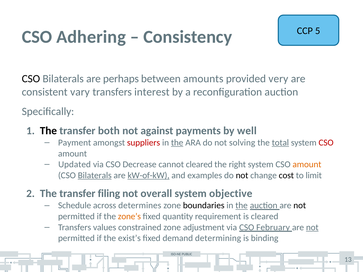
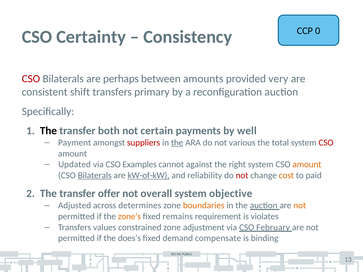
5: 5 -> 0 (318, 31)
Adhering: Adhering -> Certainty (91, 37)
CSO colour: black -> red (31, 79)
vary: vary -> shift (80, 92)
interest: interest -> primary (152, 92)
against: against -> certain (157, 131)
solving: solving -> various (242, 143)
total underline: present -> none (280, 143)
Decrease: Decrease -> Examples (140, 165)
cannot cleared: cleared -> against (199, 165)
examples: examples -> reliability (205, 175)
not colour: black -> red (242, 175)
cost colour: black -> orange (286, 175)
limit: limit -> paid (314, 175)
filing: filing -> offer (109, 194)
Schedule: Schedule -> Adjusted (75, 206)
boundaries colour: black -> orange (204, 206)
the underline: present -> none (242, 206)
not colour: black -> orange (300, 206)
quantity: quantity -> remains (178, 217)
is cleared: cleared -> violates (265, 217)
not underline: present -> none (312, 227)
exist’s: exist’s -> does’s (129, 238)
determining: determining -> compensate (218, 238)
